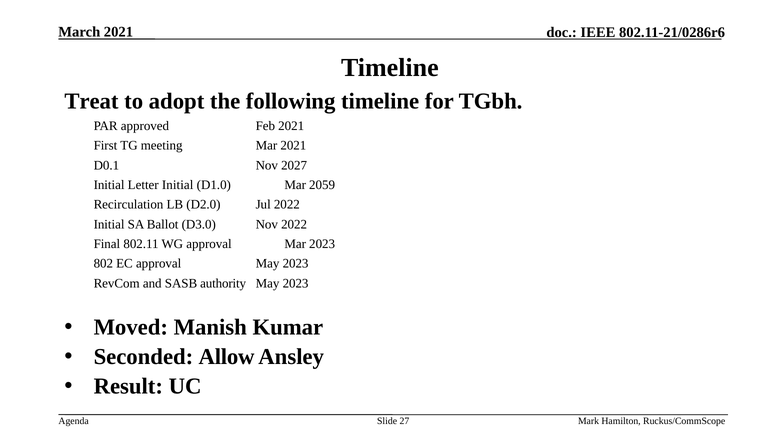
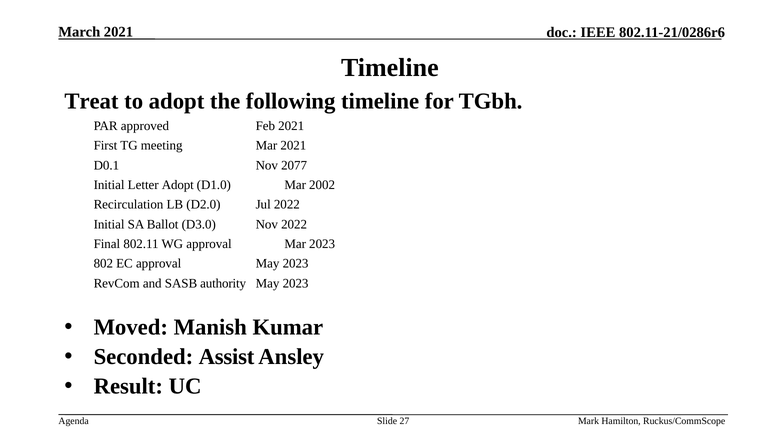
2027: 2027 -> 2077 (294, 165)
Letter Initial: Initial -> Adopt (178, 185)
2059: 2059 -> 2002 (322, 185)
Allow: Allow -> Assist (227, 356)
